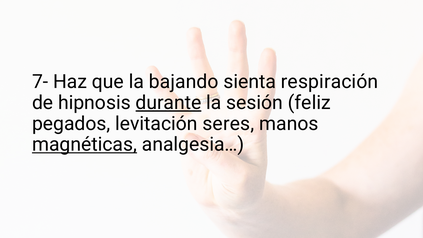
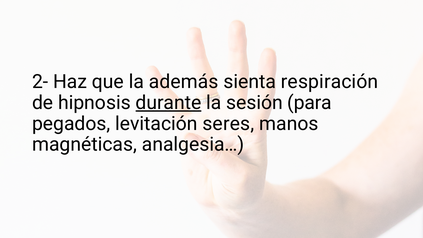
7-: 7- -> 2- (40, 82)
bajando: bajando -> además (184, 82)
feliz: feliz -> para (309, 103)
magnéticas underline: present -> none (84, 145)
